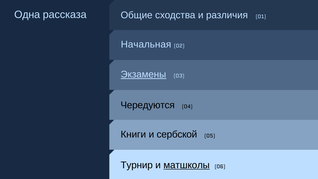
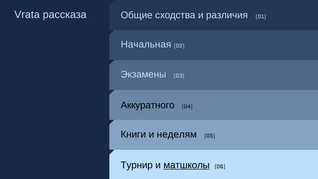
Одна: Одна -> Vrata (27, 15)
Экзамены underline: present -> none (143, 74)
Чередуются: Чередуются -> Аккуратного (148, 105)
сербской: сербской -> неделям (177, 134)
